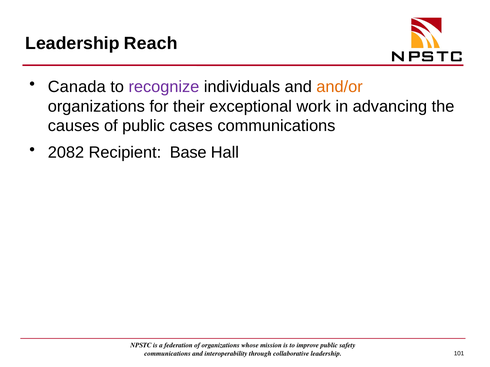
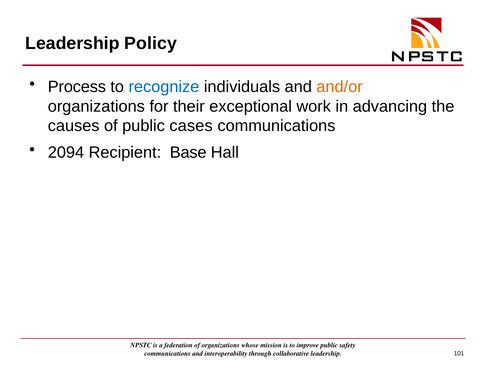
Reach: Reach -> Policy (151, 43)
Canada: Canada -> Process (77, 87)
recognize colour: purple -> blue (164, 87)
2082: 2082 -> 2094 (66, 153)
